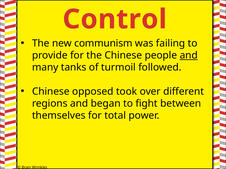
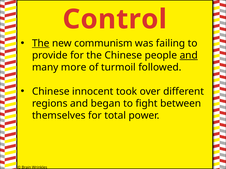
The underline: none -> present (41, 43)
tanks: tanks -> more (74, 68)
opposed: opposed -> innocent (93, 92)
